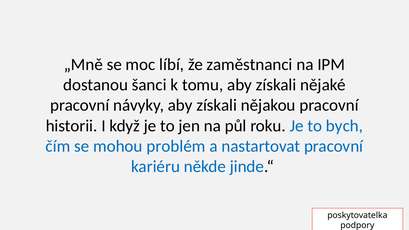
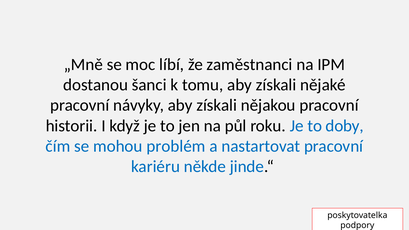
bych: bych -> doby (345, 126)
